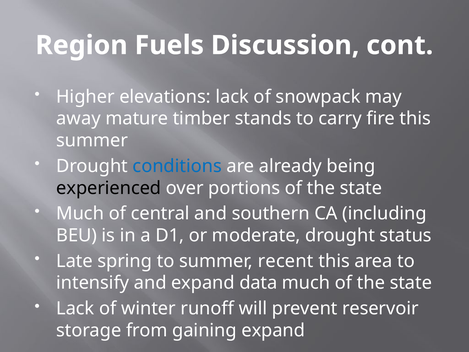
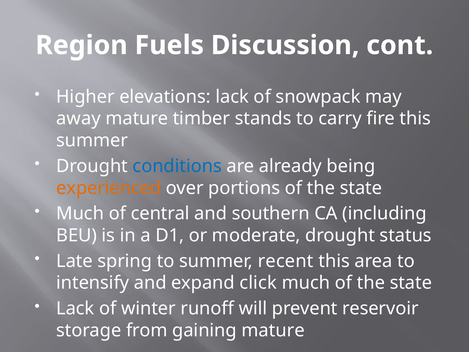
experienced colour: black -> orange (109, 188)
data: data -> click (258, 283)
gaining expand: expand -> mature (273, 330)
